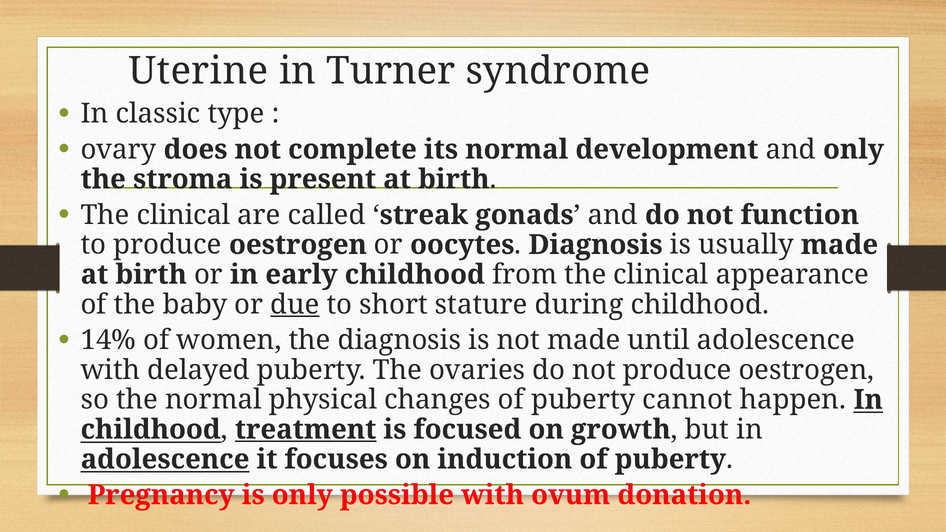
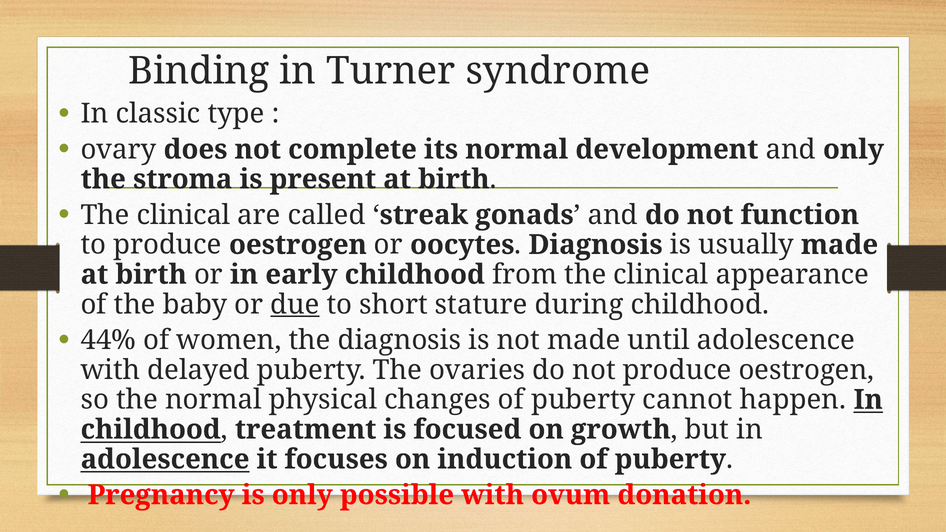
Uterine: Uterine -> Binding (199, 71)
14%: 14% -> 44% (108, 340)
treatment underline: present -> none (306, 430)
